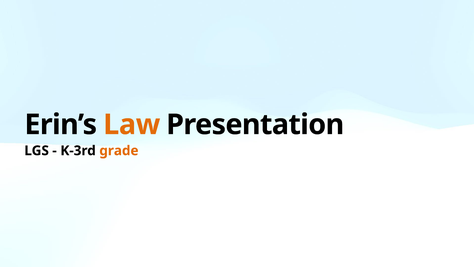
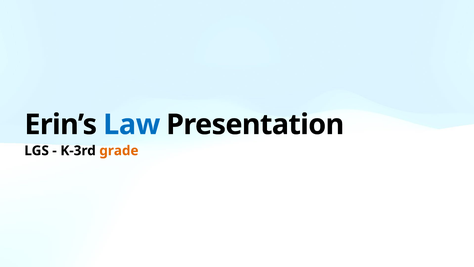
Law colour: orange -> blue (132, 124)
